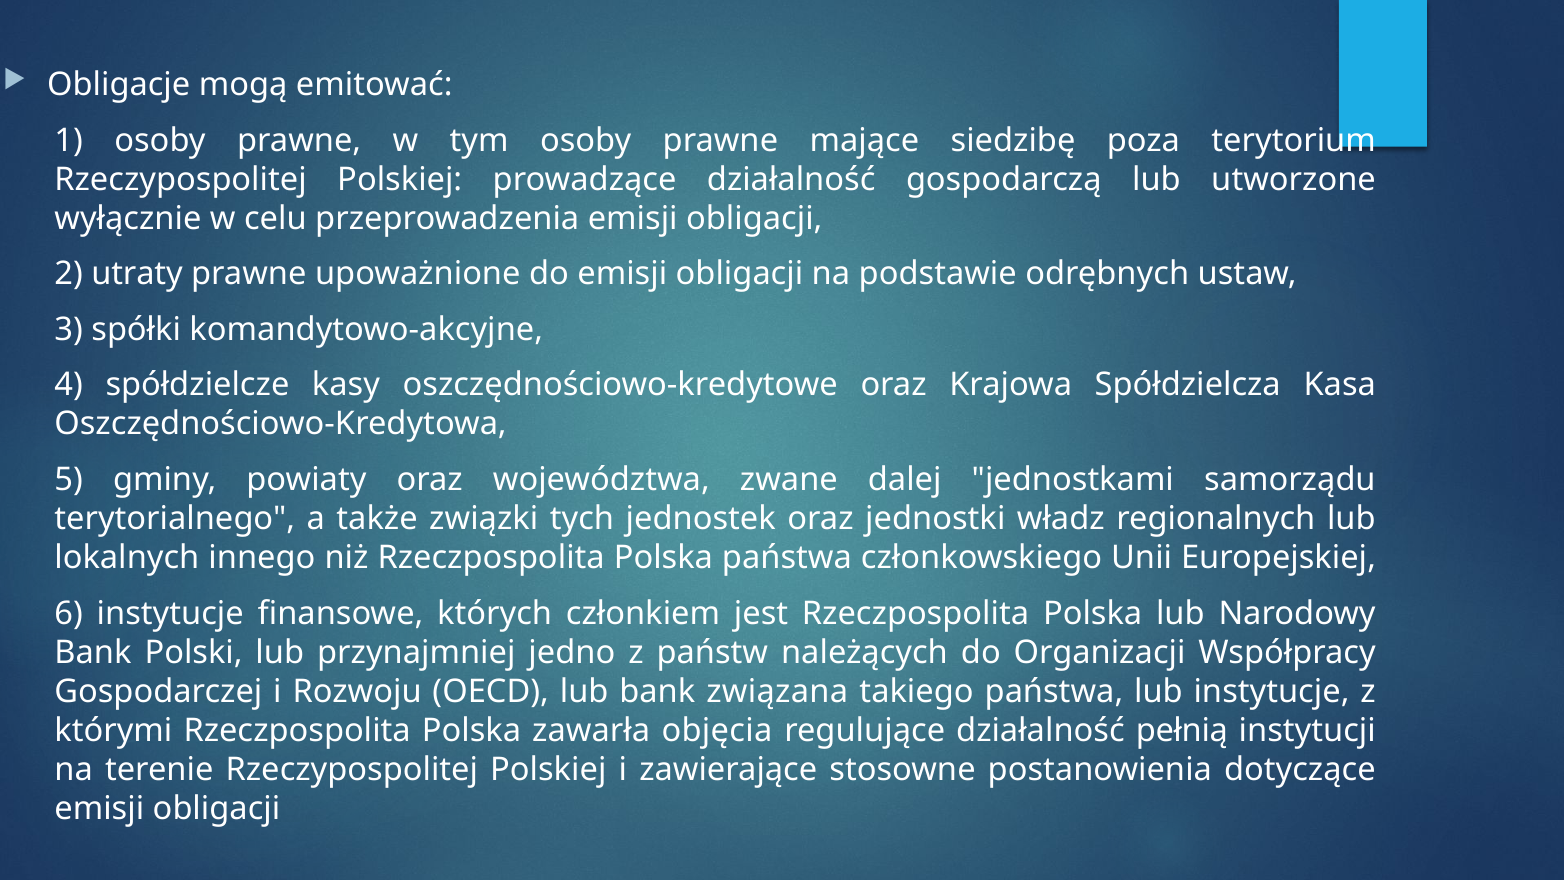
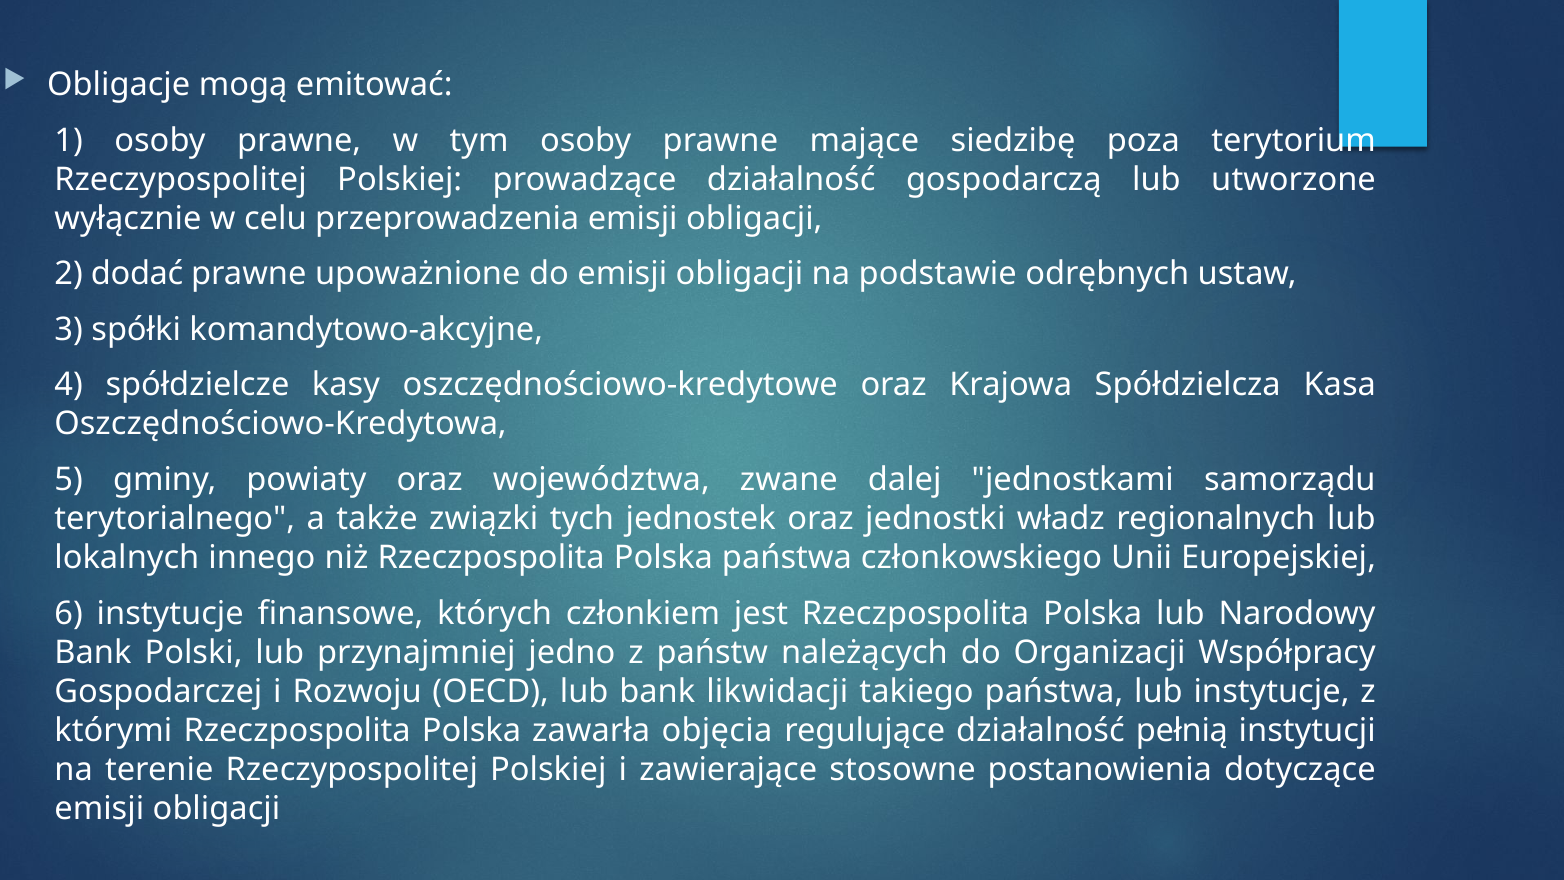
utraty: utraty -> dodać (137, 274)
związana: związana -> likwidacji (777, 691)
